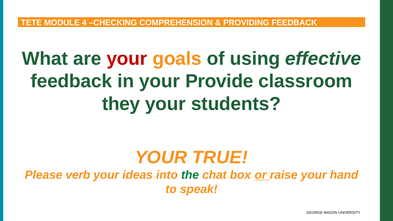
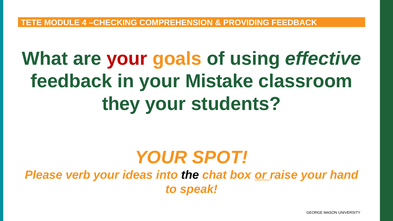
Provide: Provide -> Mistake (219, 81)
TRUE: TRUE -> SPOT (220, 157)
the colour: green -> black (190, 175)
